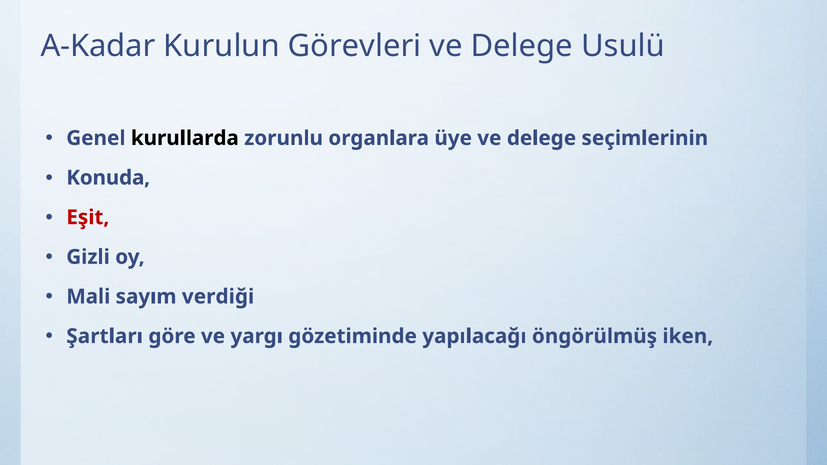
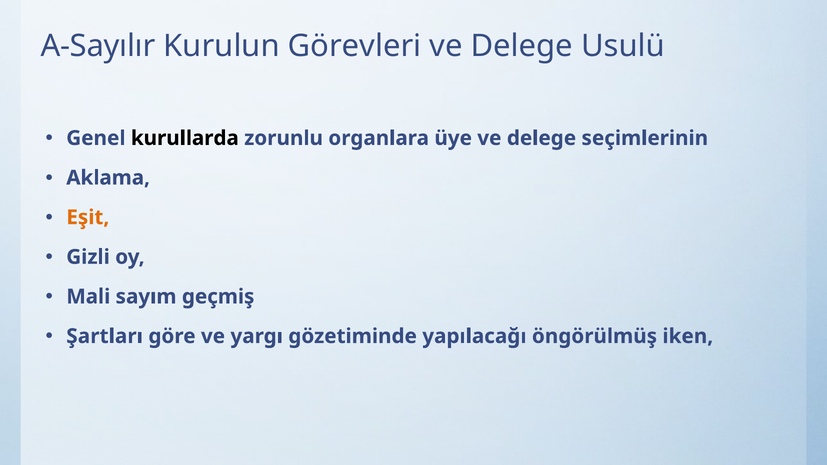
A-Kadar: A-Kadar -> A-Sayılır (98, 46)
Konuda: Konuda -> Aklama (108, 178)
Eşit colour: red -> orange (88, 218)
verdiği: verdiği -> geçmiş (218, 297)
